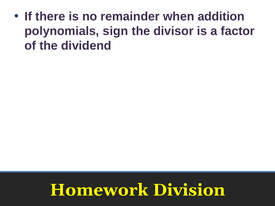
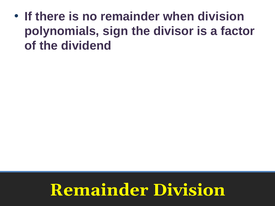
when addition: addition -> division (221, 16)
Homework: Homework -> Remainder (99, 190)
